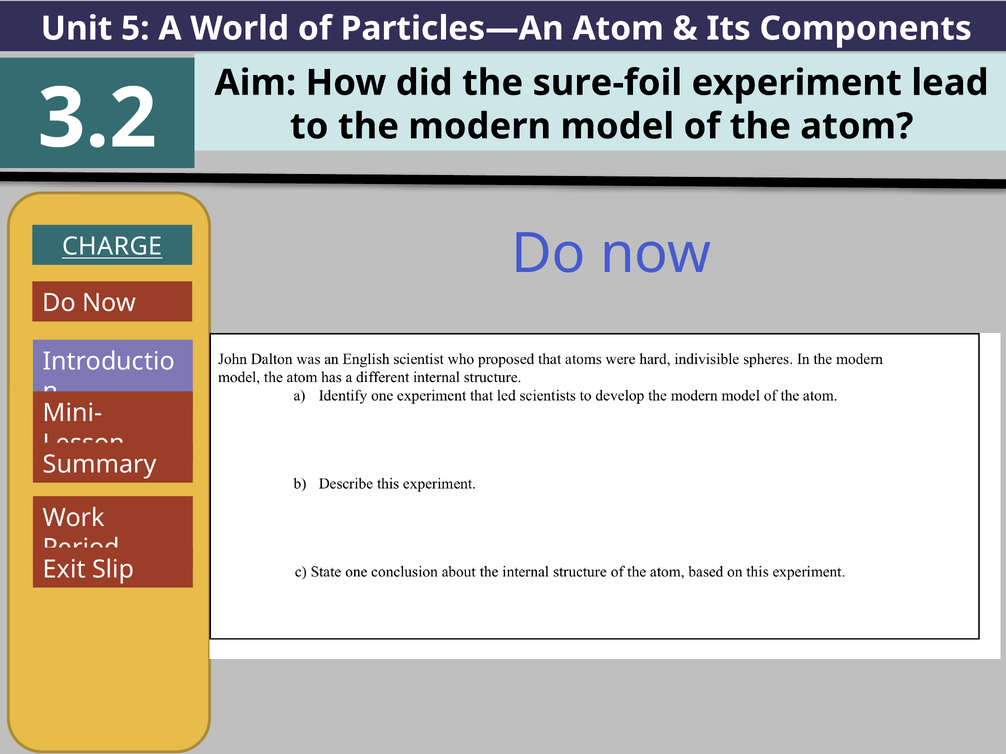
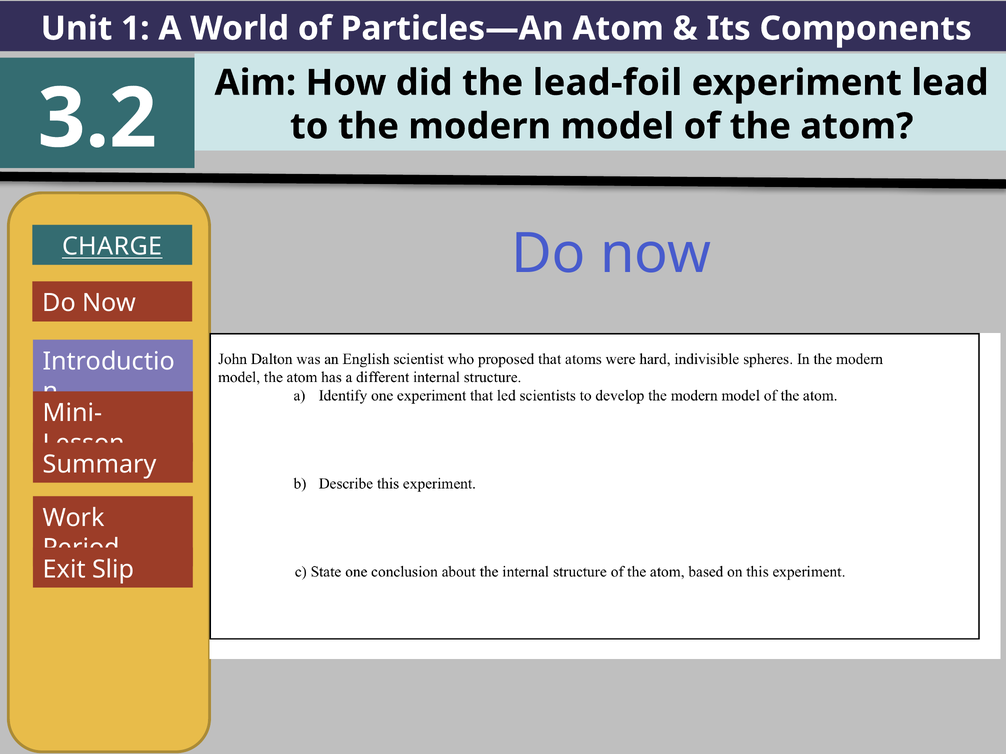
5: 5 -> 1 (135, 29)
sure-foil: sure-foil -> lead-foil (607, 83)
